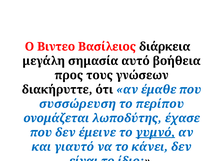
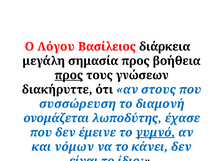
Βιντεο: Βιντεο -> Λόγου (56, 47)
σημασία αυτό: αυτό -> προς (136, 61)
προς underline: none -> present (69, 75)
έμαθε: έμαθε -> στους (158, 90)
περίπου: περίπου -> διαμονή (160, 104)
γιαυτό: γιαυτό -> νόμων (74, 147)
